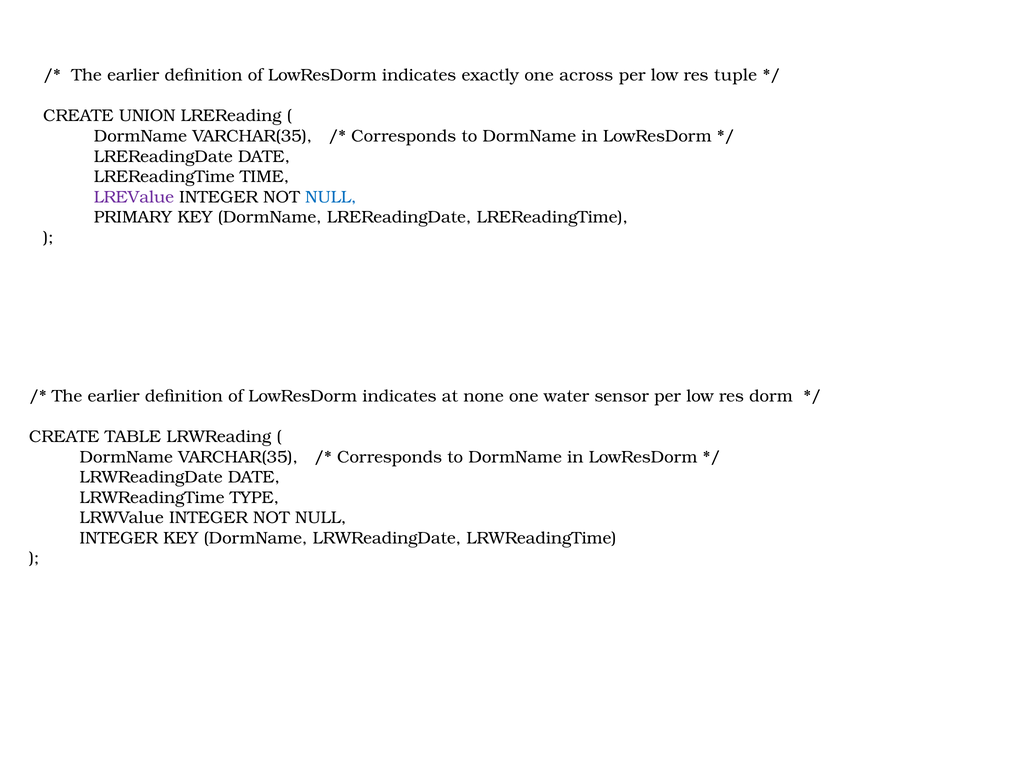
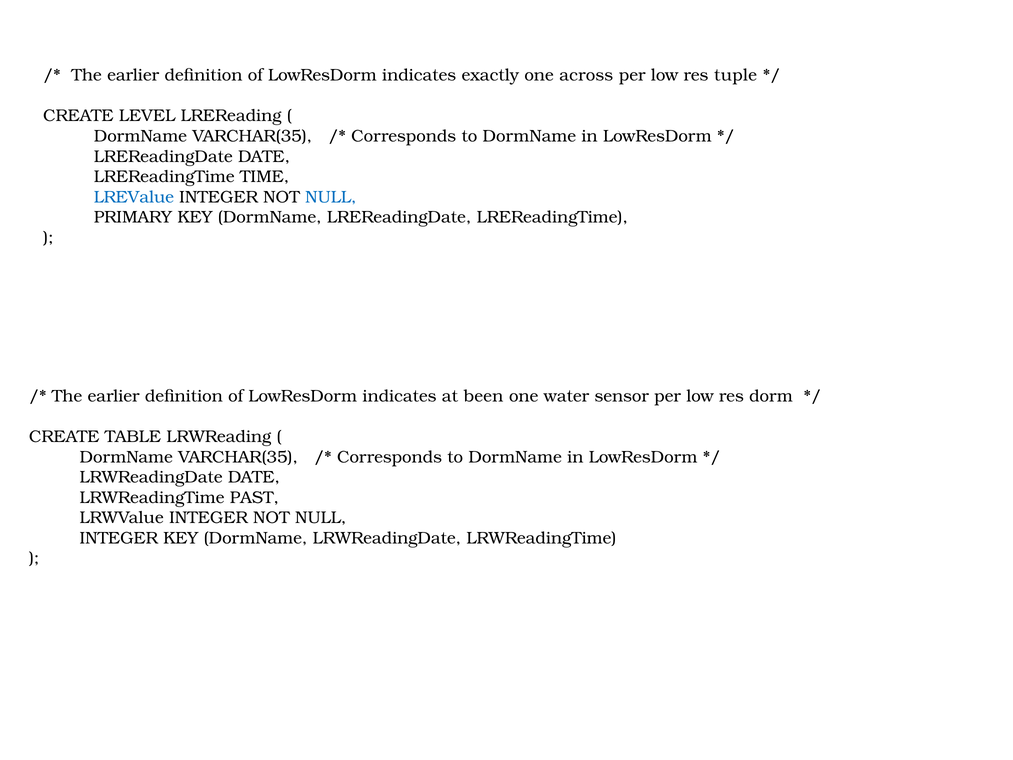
UNION: UNION -> LEVEL (147, 116)
LREValue colour: purple -> blue (134, 197)
none: none -> been (483, 396)
TYPE: TYPE -> PAST (254, 497)
